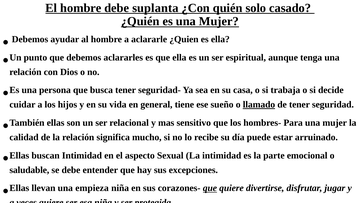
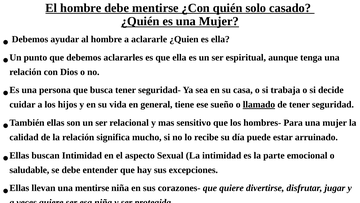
debe suplanta: suplanta -> mentirse (155, 8)
una empieza: empieza -> mentirse (92, 188)
que underline: present -> none (210, 188)
